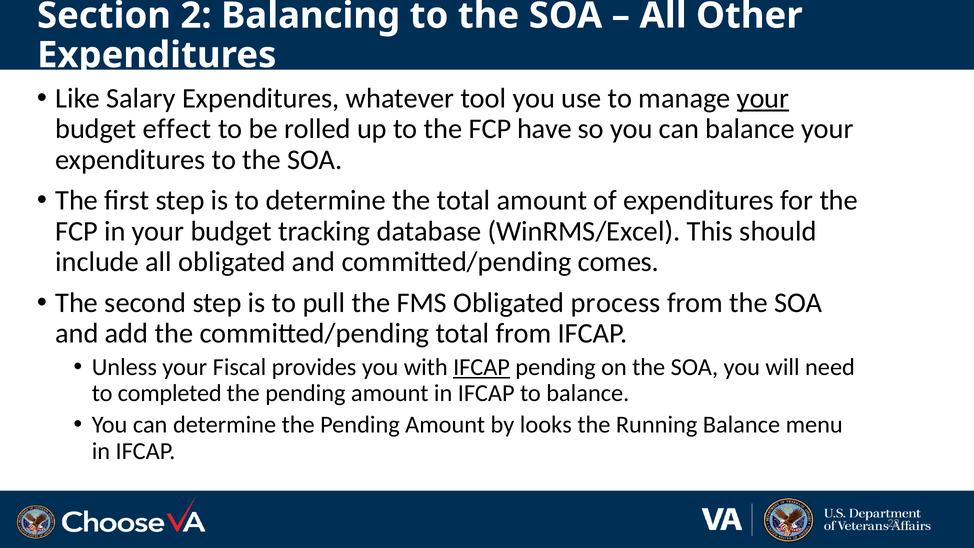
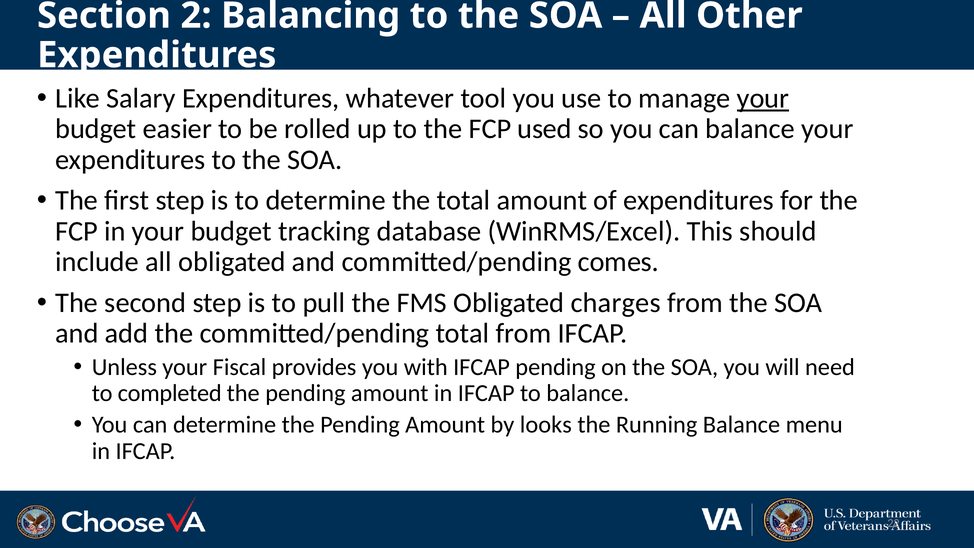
effect: effect -> easier (177, 129)
have: have -> used (545, 129)
process: process -> charges (616, 303)
IFCAP underline: present -> none (482, 367)
